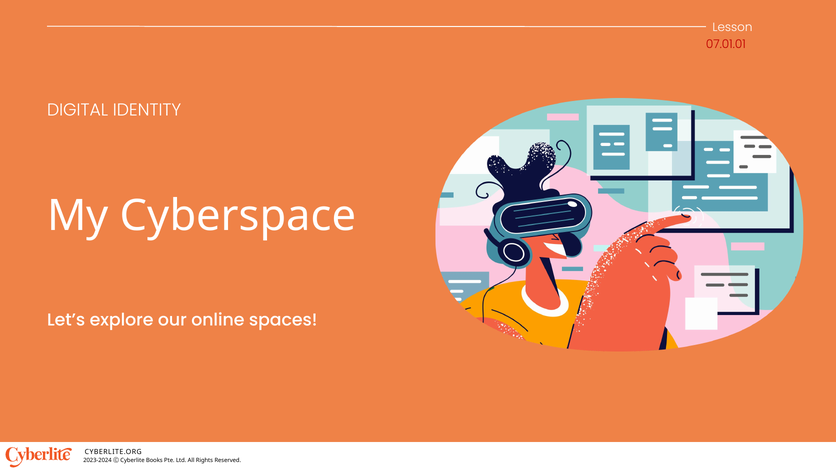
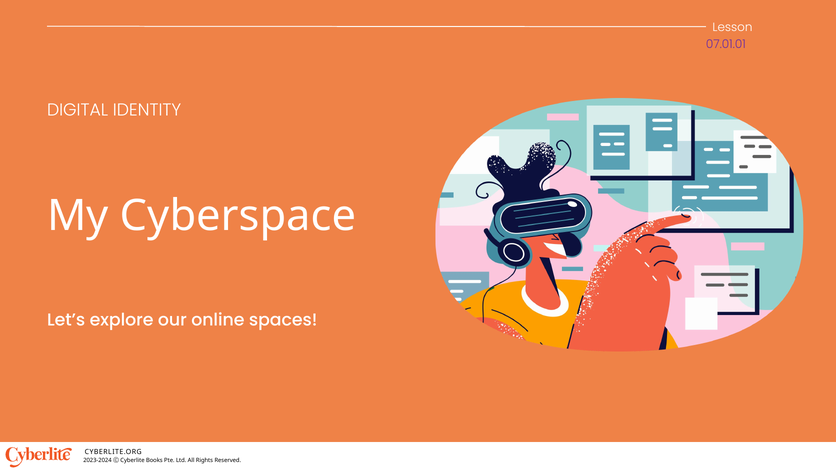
07.01.01 colour: red -> purple (726, 44)
